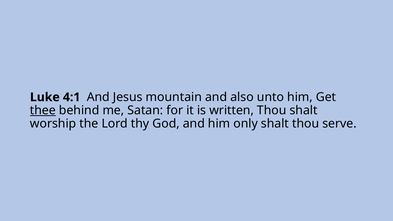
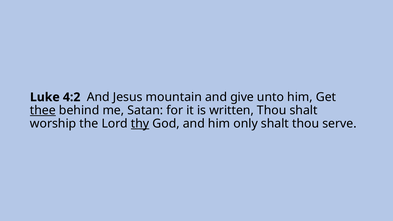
4:1: 4:1 -> 4:2 (72, 97)
also: also -> give (242, 97)
thy underline: none -> present (140, 124)
